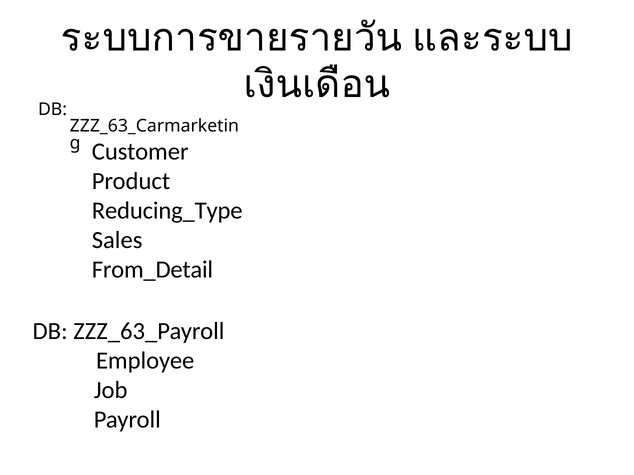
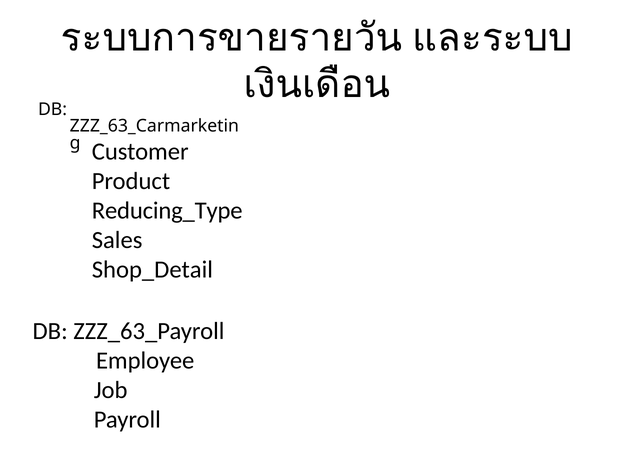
From_Detail: From_Detail -> Shop_Detail (152, 270)
